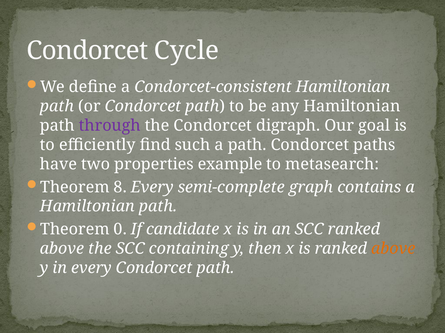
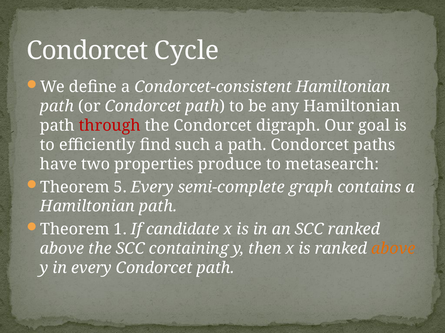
through colour: purple -> red (110, 126)
example: example -> produce (230, 164)
8: 8 -> 5 (120, 187)
0: 0 -> 1 (120, 230)
